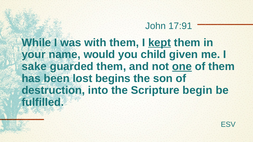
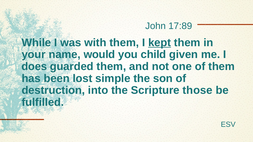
17:91: 17:91 -> 17:89 (180, 26)
sake: sake -> does (34, 67)
one underline: present -> none (182, 67)
begins: begins -> simple (113, 79)
begin: begin -> those (198, 91)
